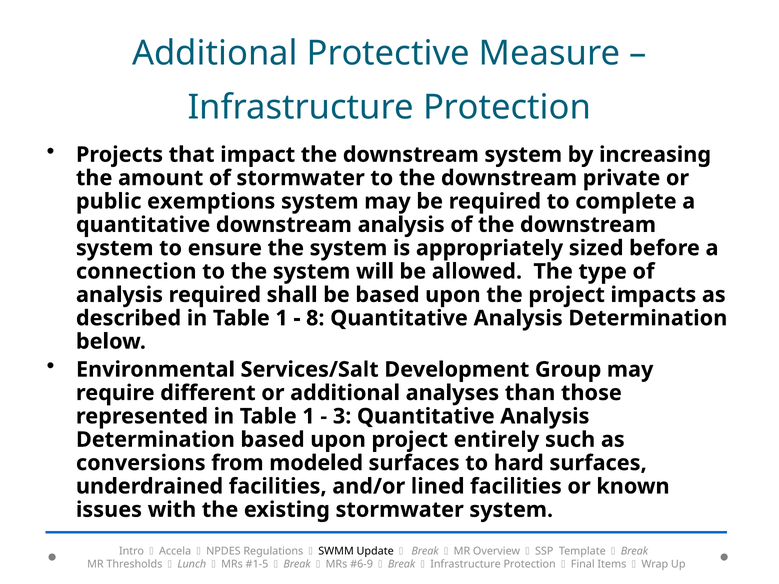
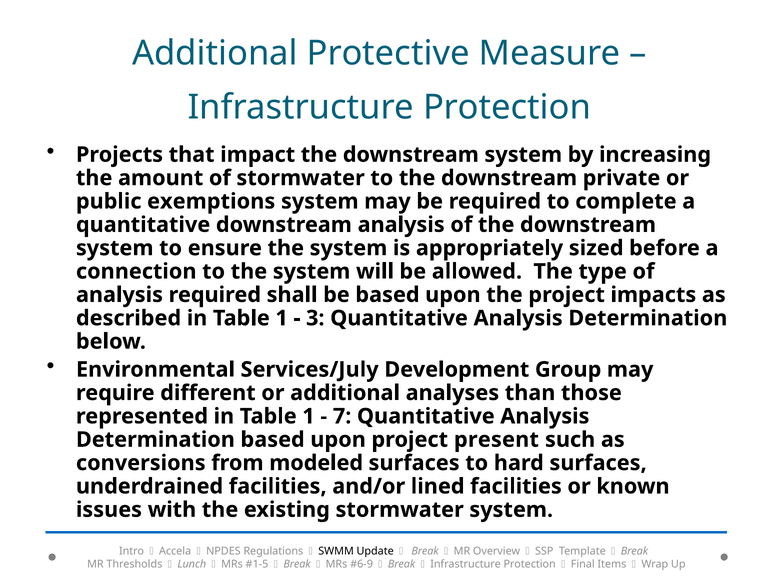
8: 8 -> 3 (315, 318)
Services/Salt: Services/Salt -> Services/July (310, 370)
3: 3 -> 7 (342, 416)
entirely: entirely -> present (496, 440)
